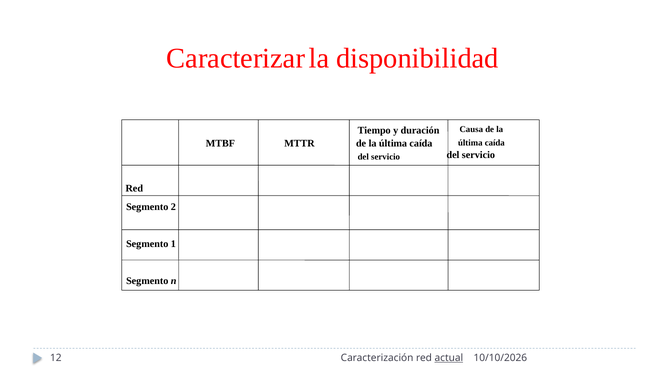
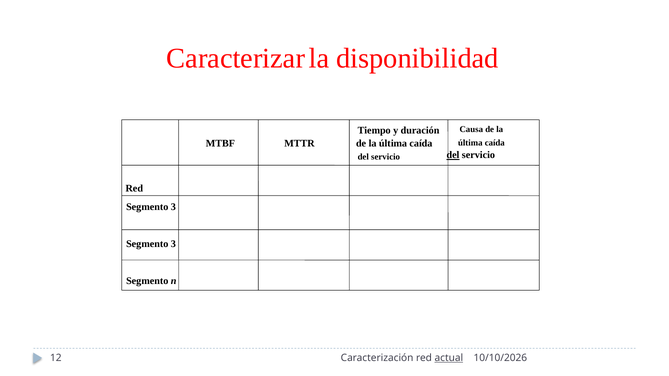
del underline: none -> present (453, 155)
2: 2 -> 3 (173, 207)
1: 1 -> 3 (173, 244)
